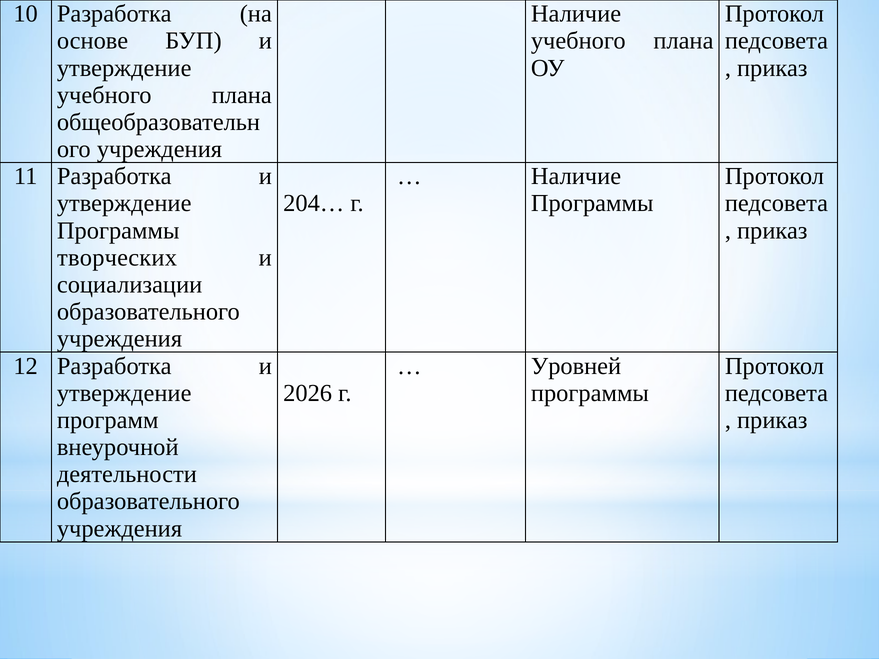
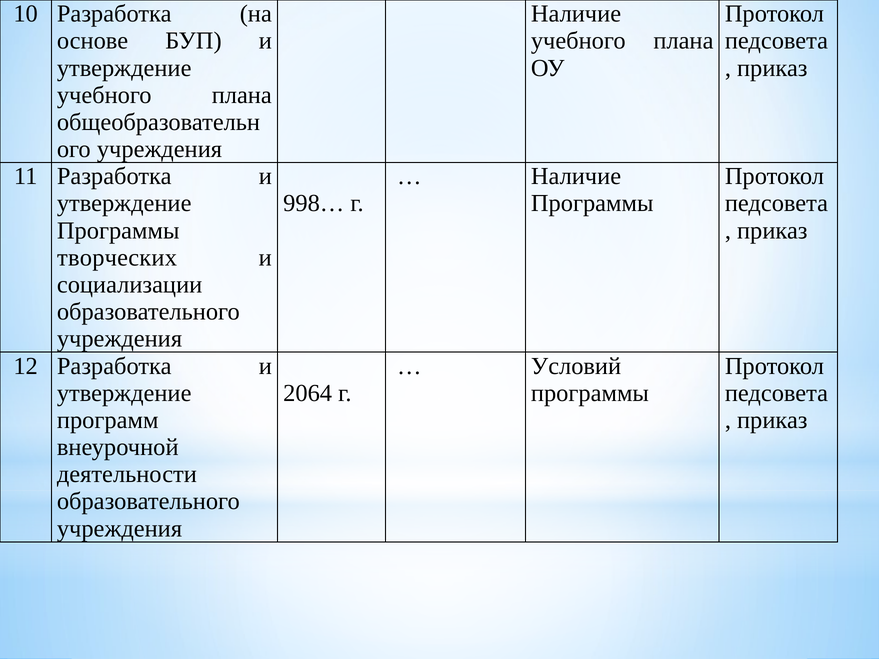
204…: 204… -> 998… (314, 203)
Уровней: Уровней -> Условий (576, 366)
2026: 2026 -> 2064 (308, 393)
